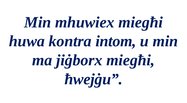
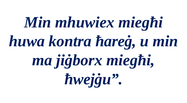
intom: intom -> ħareġ (116, 41)
